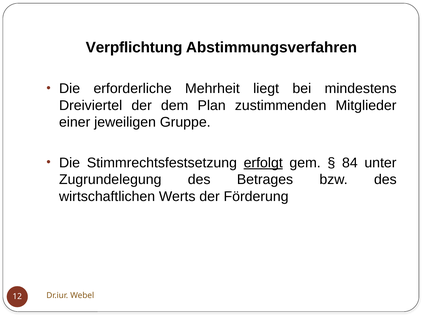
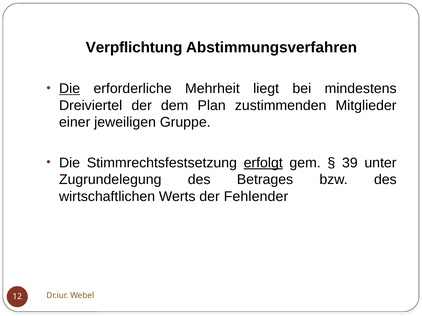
Die underline: none -> present (70, 89)
84: 84 -> 39 (350, 163)
Förderung: Förderung -> Fehlender (256, 197)
